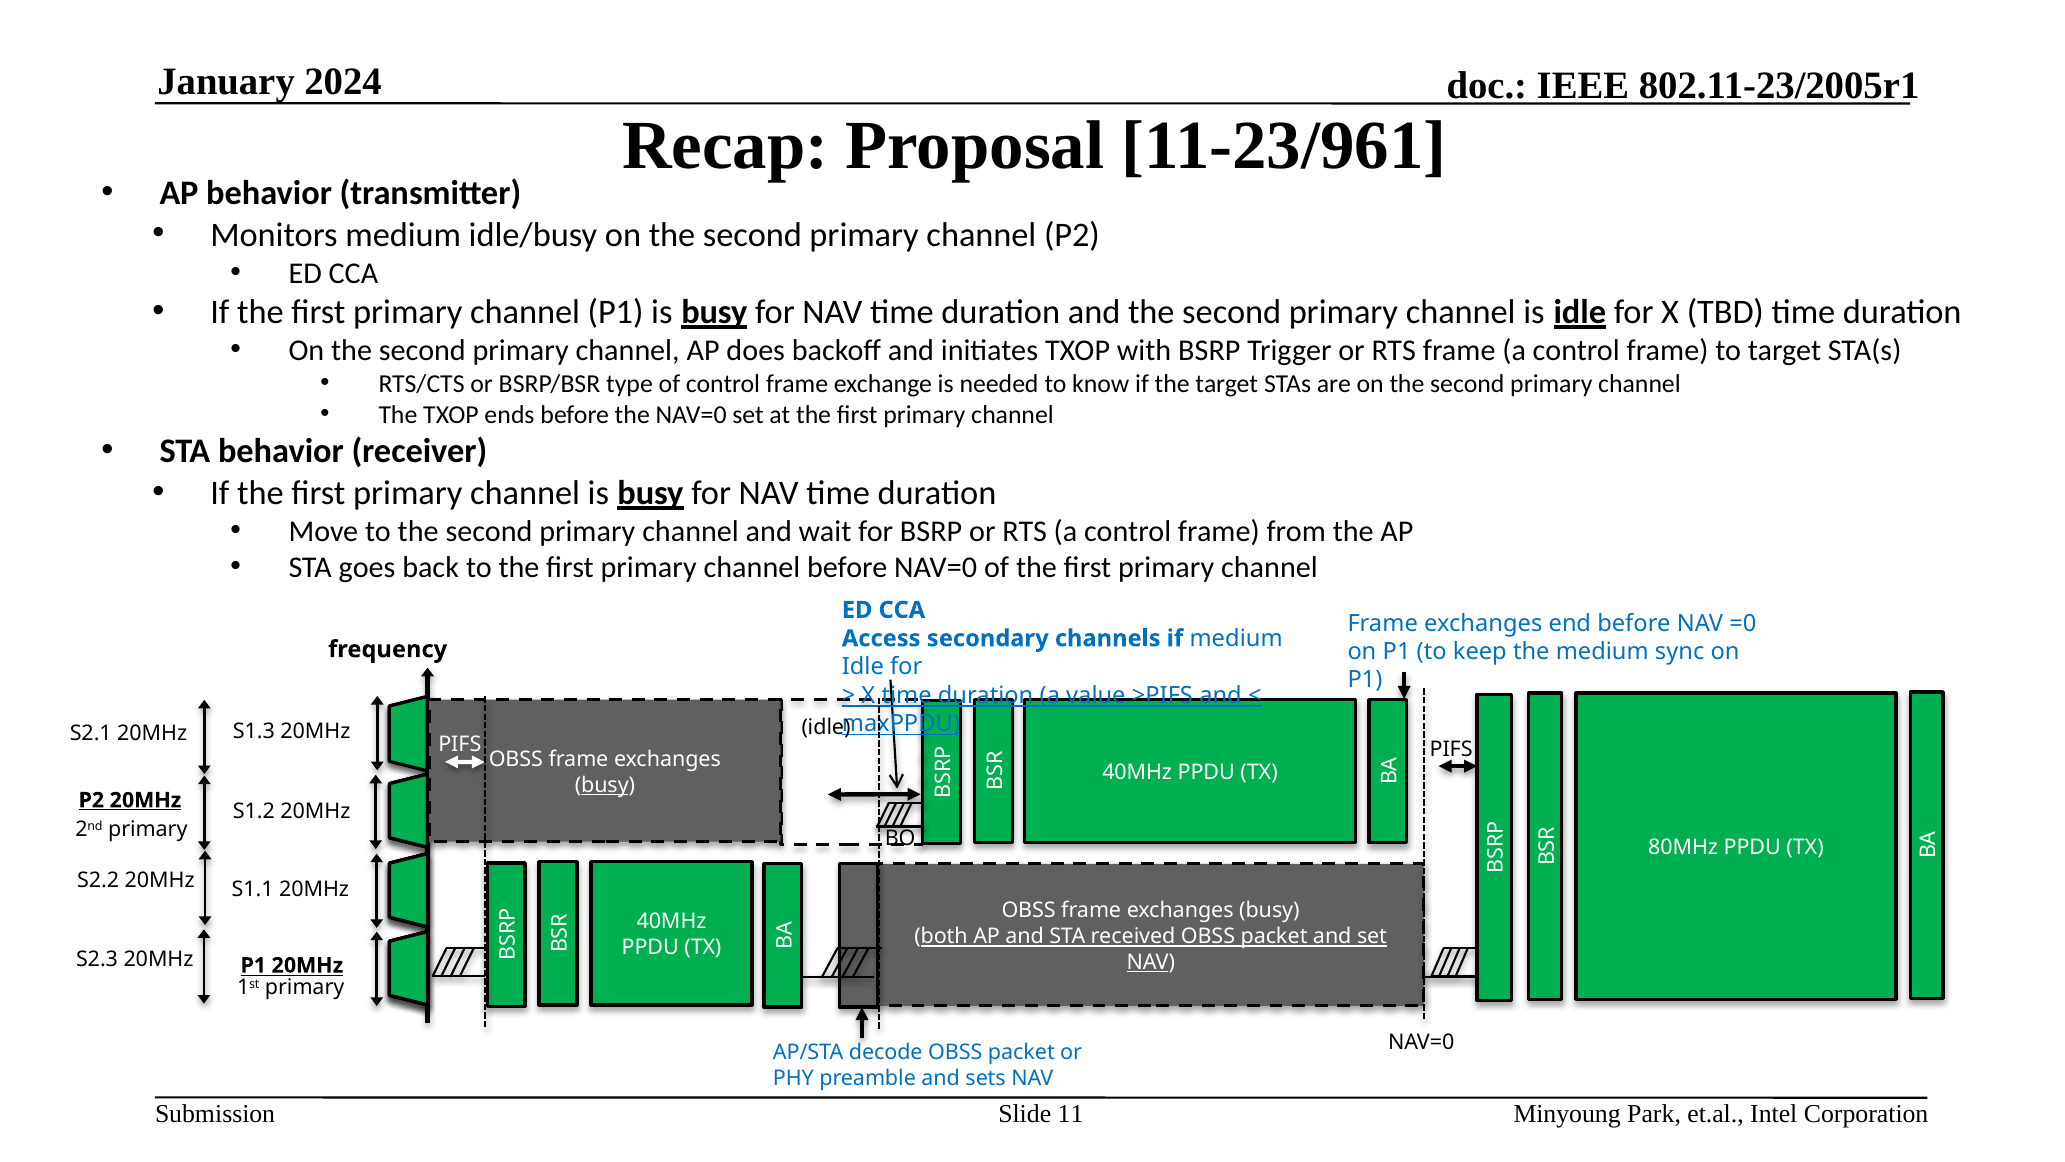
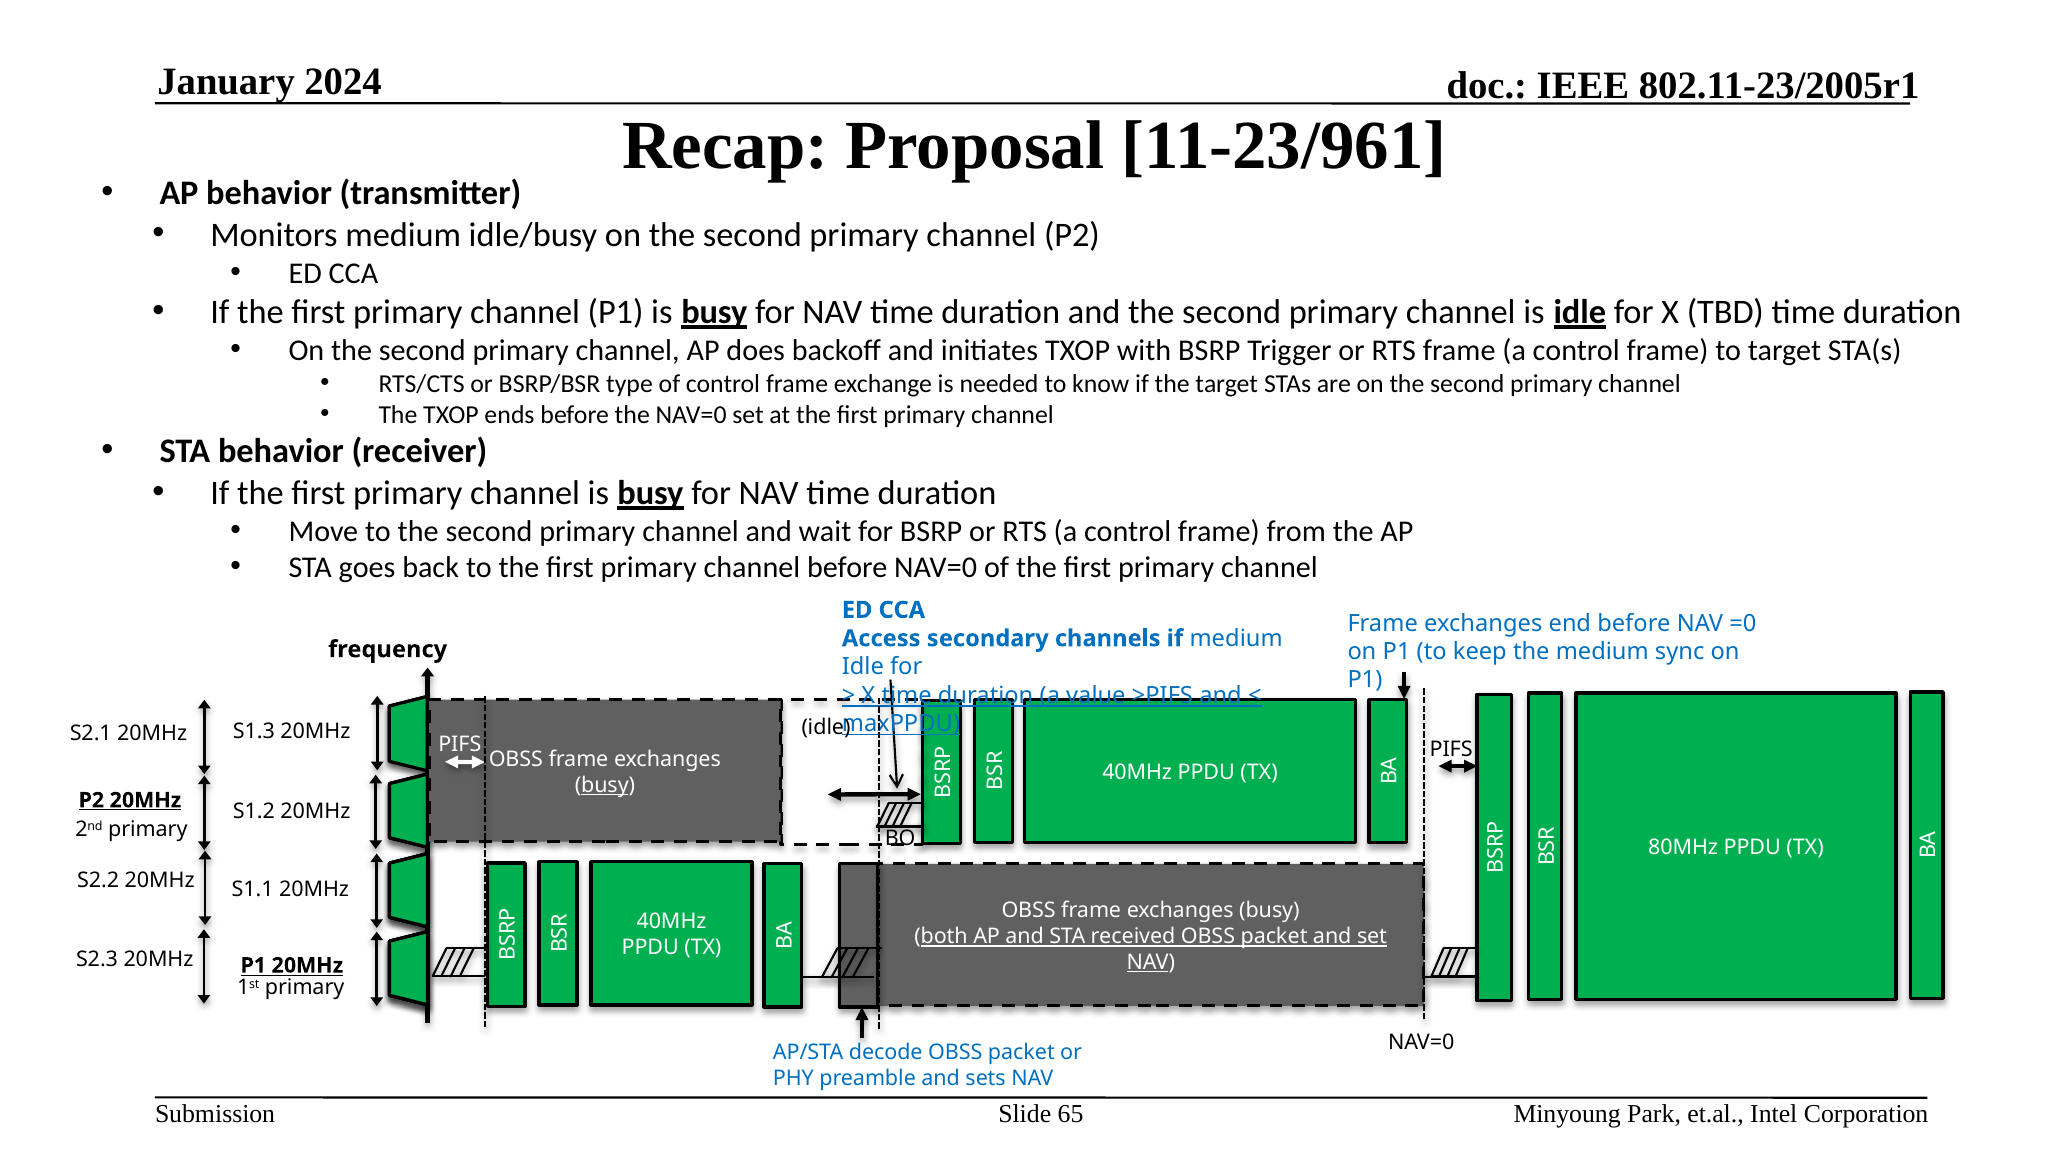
11: 11 -> 65 (1071, 1114)
